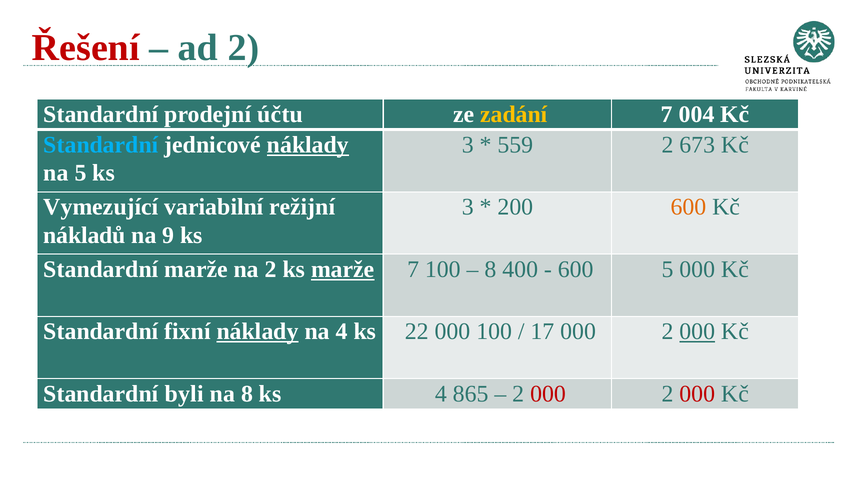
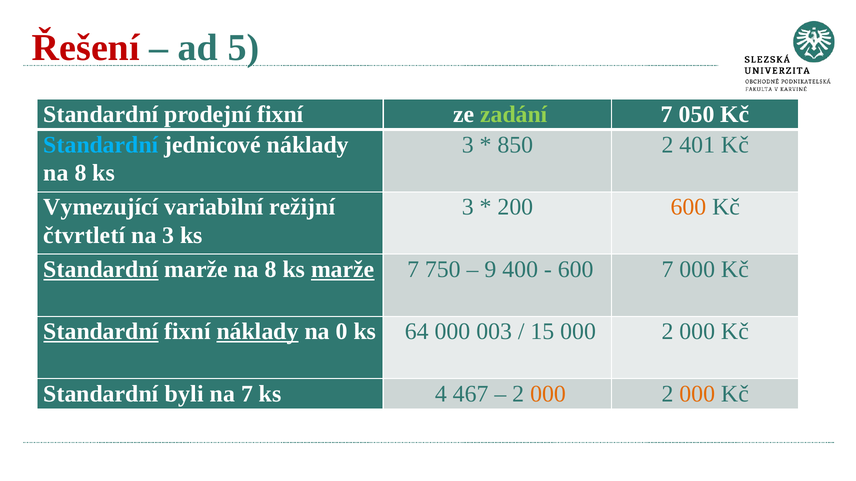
ad 2: 2 -> 5 (243, 48)
prodejní účtu: účtu -> fixní (280, 114)
zadání colour: yellow -> light green (514, 114)
004: 004 -> 050 (697, 114)
náklady underline: present -> none (308, 145)
559: 559 -> 850 (515, 145)
673: 673 -> 401 (697, 145)
5: 5 -> 8 (80, 173)
nákladů: nákladů -> čtvrtletí (84, 236)
na 9: 9 -> 3 (168, 236)
Standardní underline: none -> present (101, 270)
marže na 2: 2 -> 8 (271, 270)
7 100: 100 -> 750 (443, 270)
8: 8 -> 9 (490, 270)
600 5: 5 -> 7 (667, 270)
Standardní underline: none -> present (101, 332)
na 4: 4 -> 0 (342, 332)
22: 22 -> 64 (417, 332)
000 100: 100 -> 003 (494, 332)
17: 17 -> 15 (542, 332)
000 underline: present -> none (697, 332)
na 8: 8 -> 7 (247, 394)
865: 865 -> 467 (471, 394)
000 colour: red -> orange (548, 394)
000 colour: red -> orange (697, 394)
